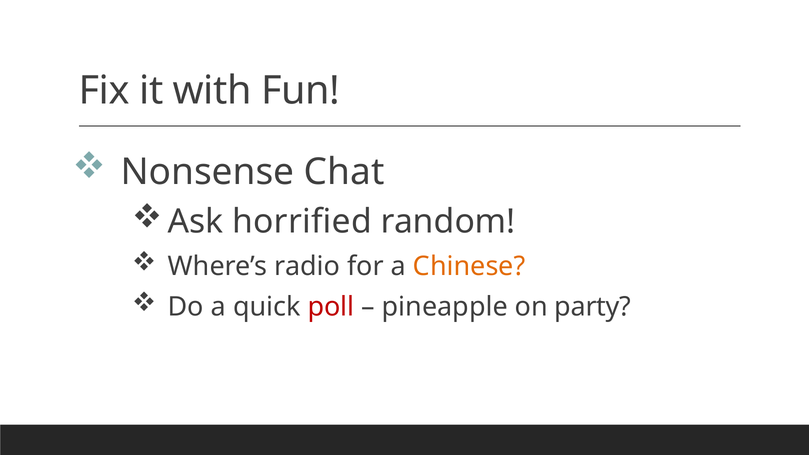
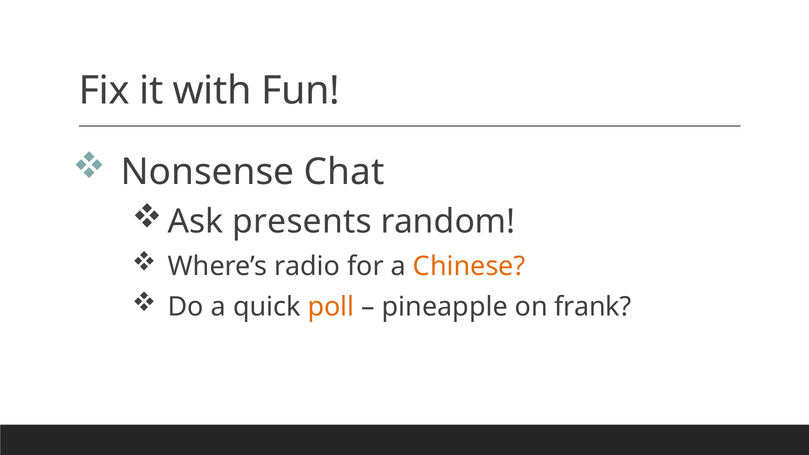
horrified: horrified -> presents (302, 222)
poll colour: red -> orange (331, 307)
party: party -> frank (593, 307)
